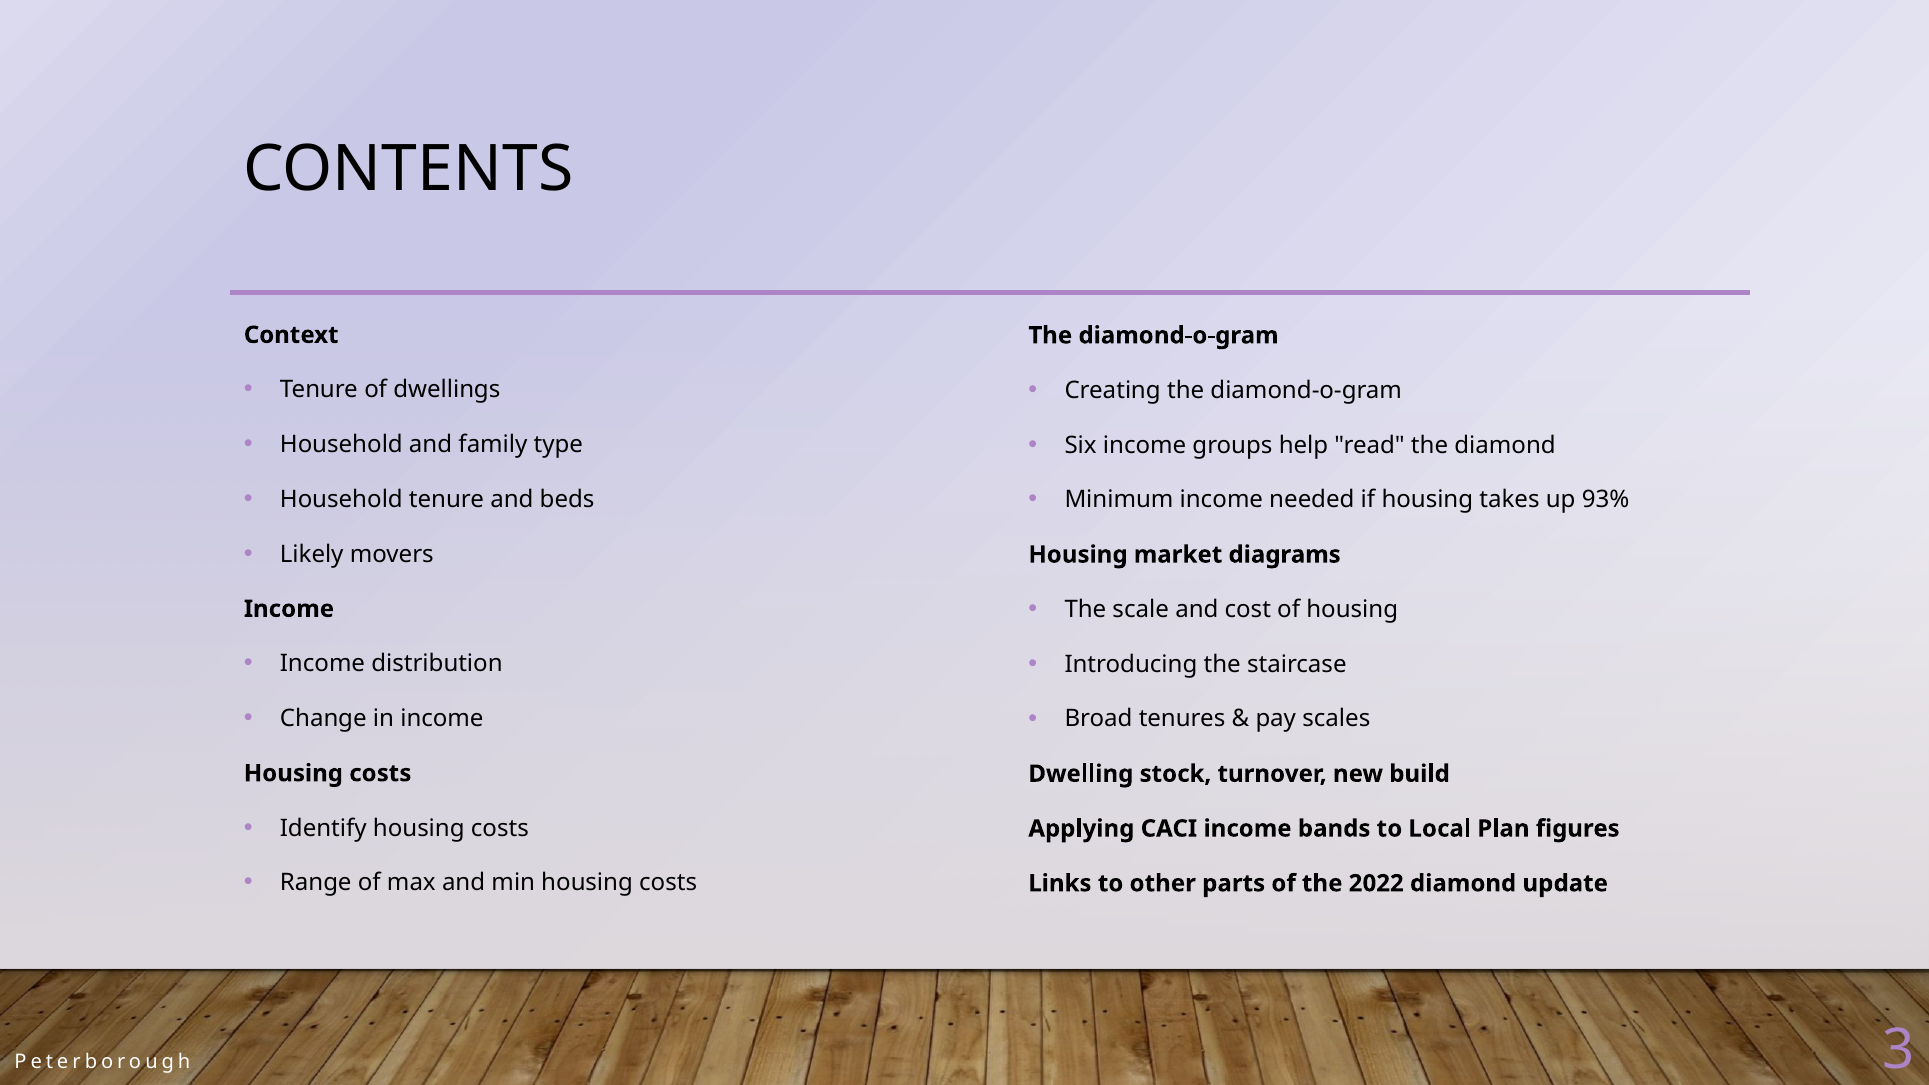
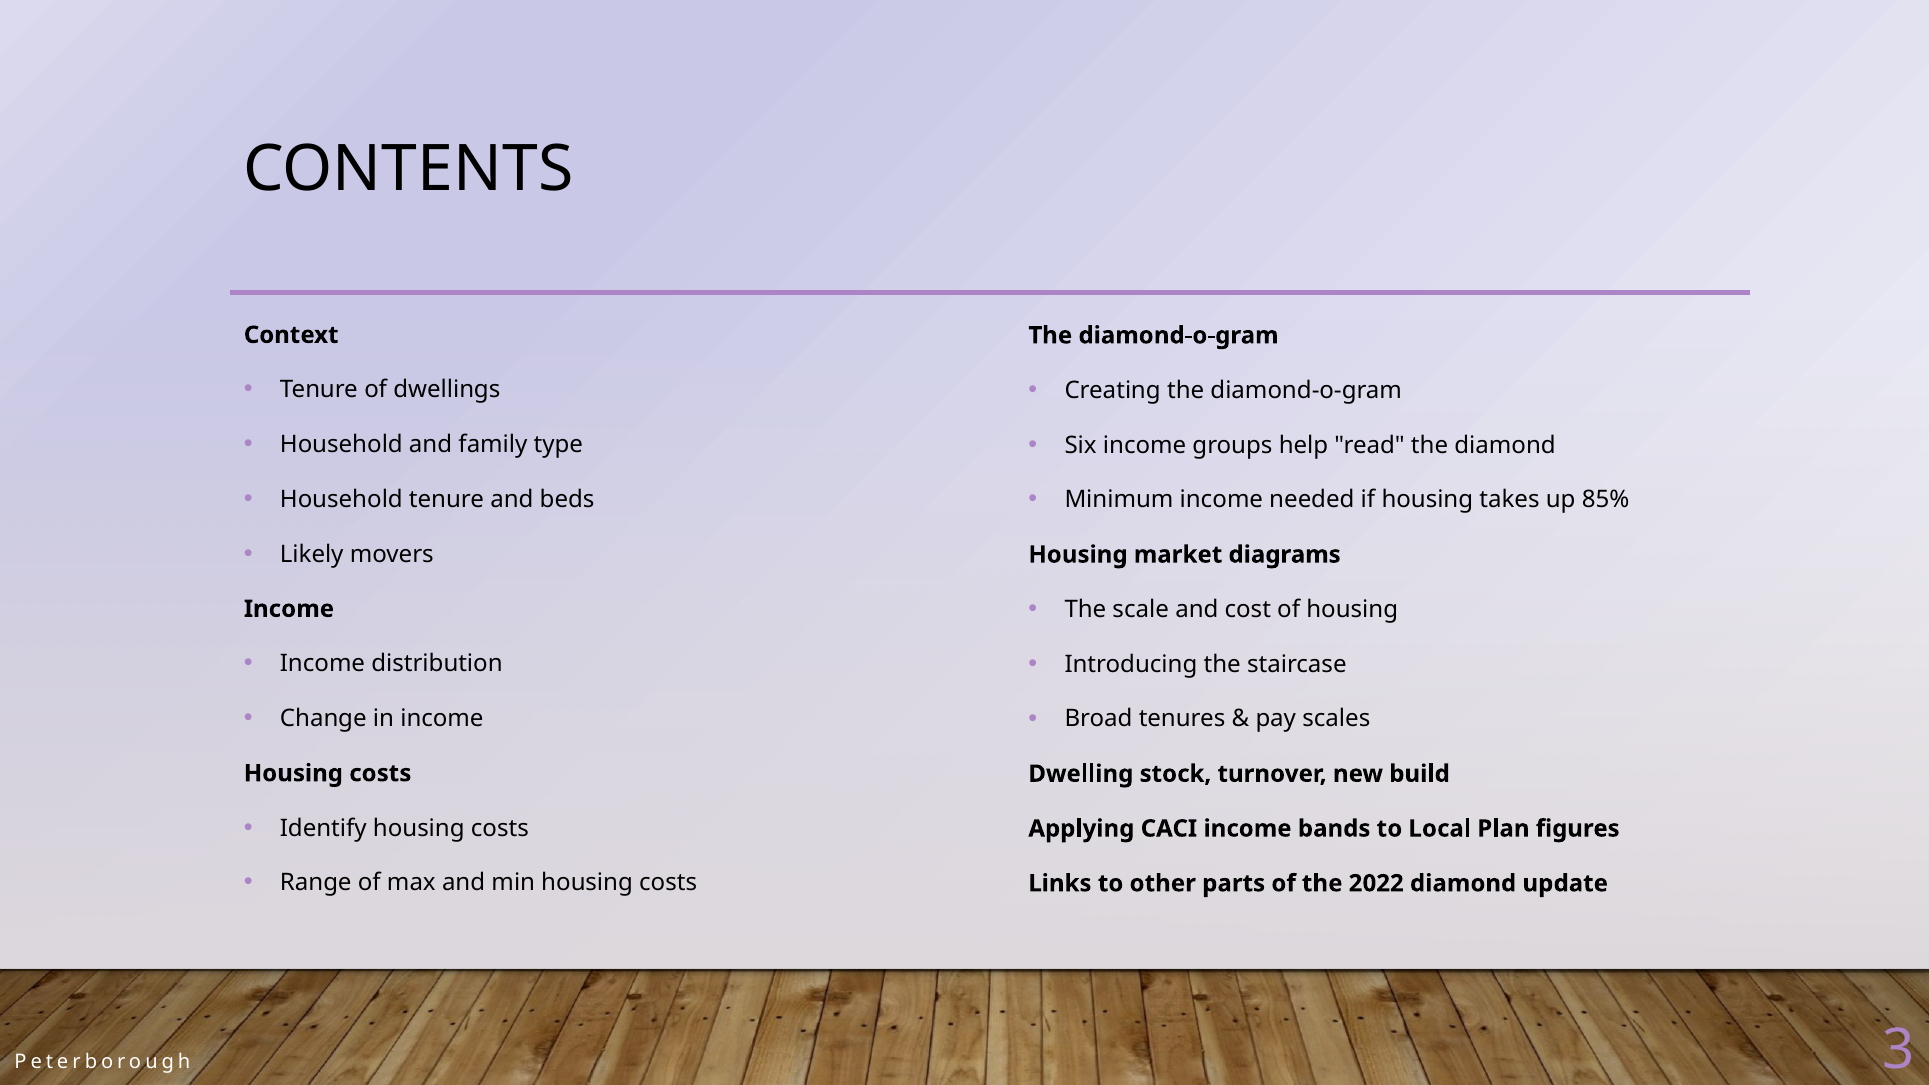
93%: 93% -> 85% (1606, 500)
